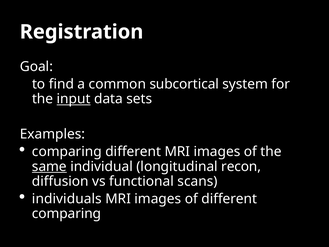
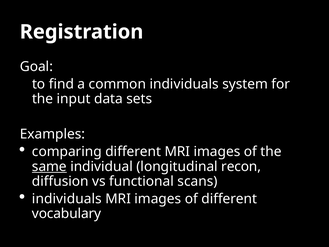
common subcortical: subcortical -> individuals (184, 84)
input underline: present -> none (74, 99)
comparing: comparing -> vocabulary (67, 213)
